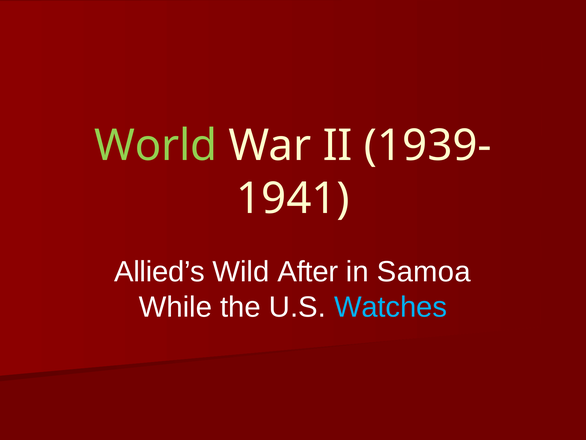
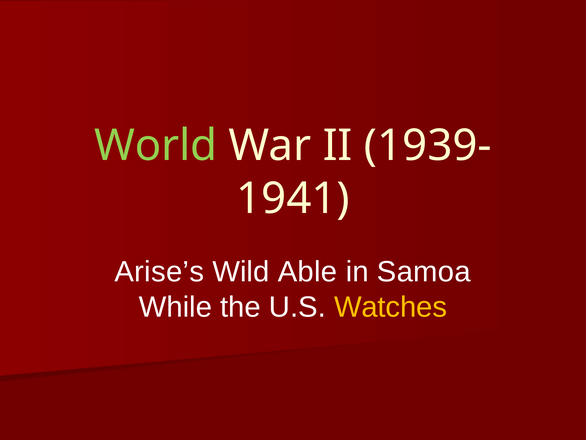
Allied’s: Allied’s -> Arise’s (159, 272)
After: After -> Able (308, 272)
Watches colour: light blue -> yellow (391, 307)
